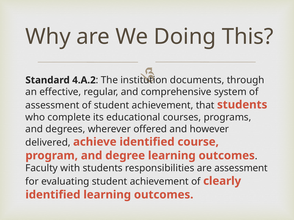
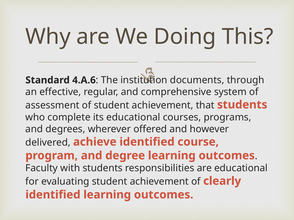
4.A.2: 4.A.2 -> 4.A.6 (84, 80)
are assessment: assessment -> educational (241, 169)
